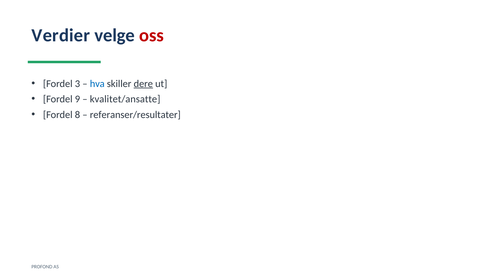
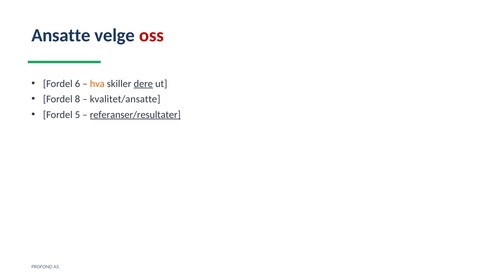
Verdier: Verdier -> Ansatte (61, 35)
3: 3 -> 6 (77, 84)
hva colour: blue -> orange (97, 84)
9: 9 -> 8 (77, 99)
8: 8 -> 5 (77, 115)
referanser/resultater underline: none -> present (135, 115)
